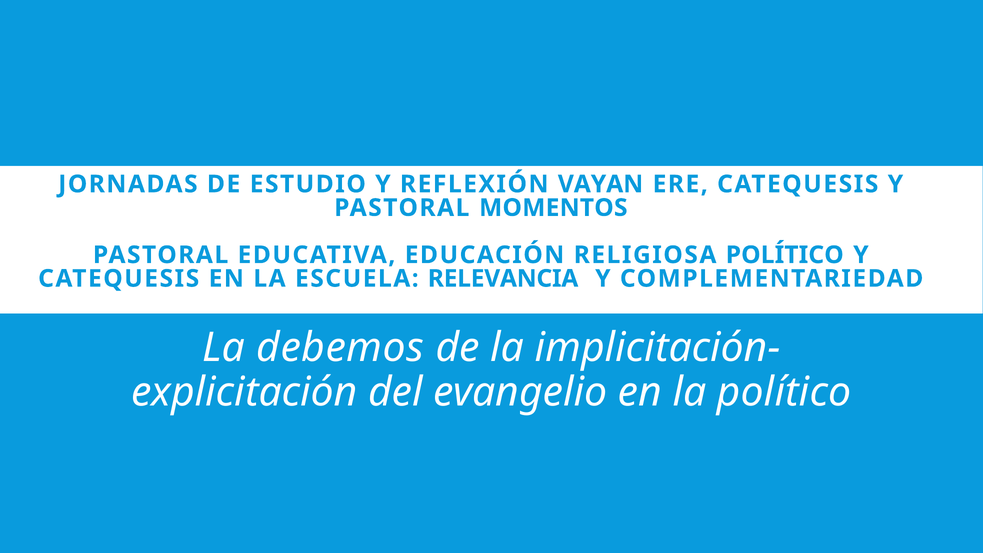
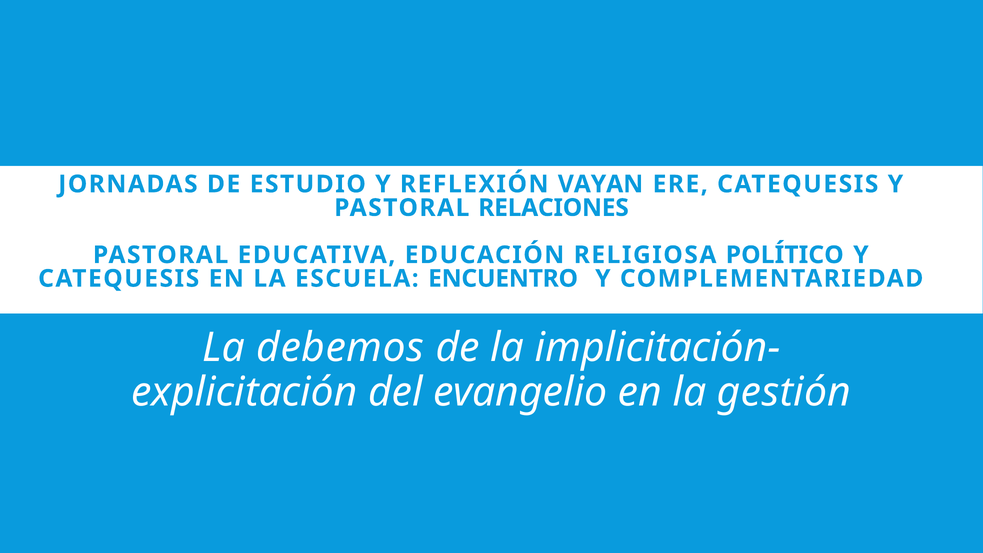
MOMENTOS: MOMENTOS -> RELACIONES (554, 208)
RELEVANCIA: RELEVANCIA -> ENCUENTRO (503, 279)
la político: político -> gestión (784, 392)
